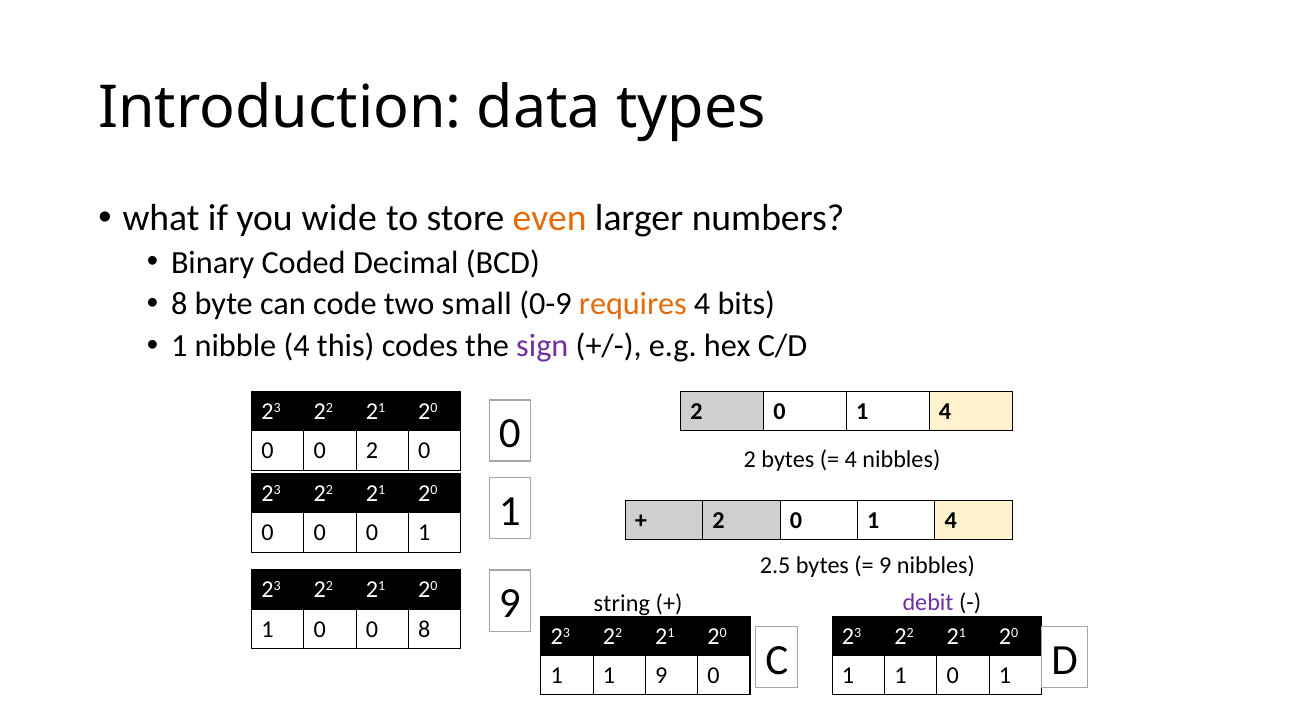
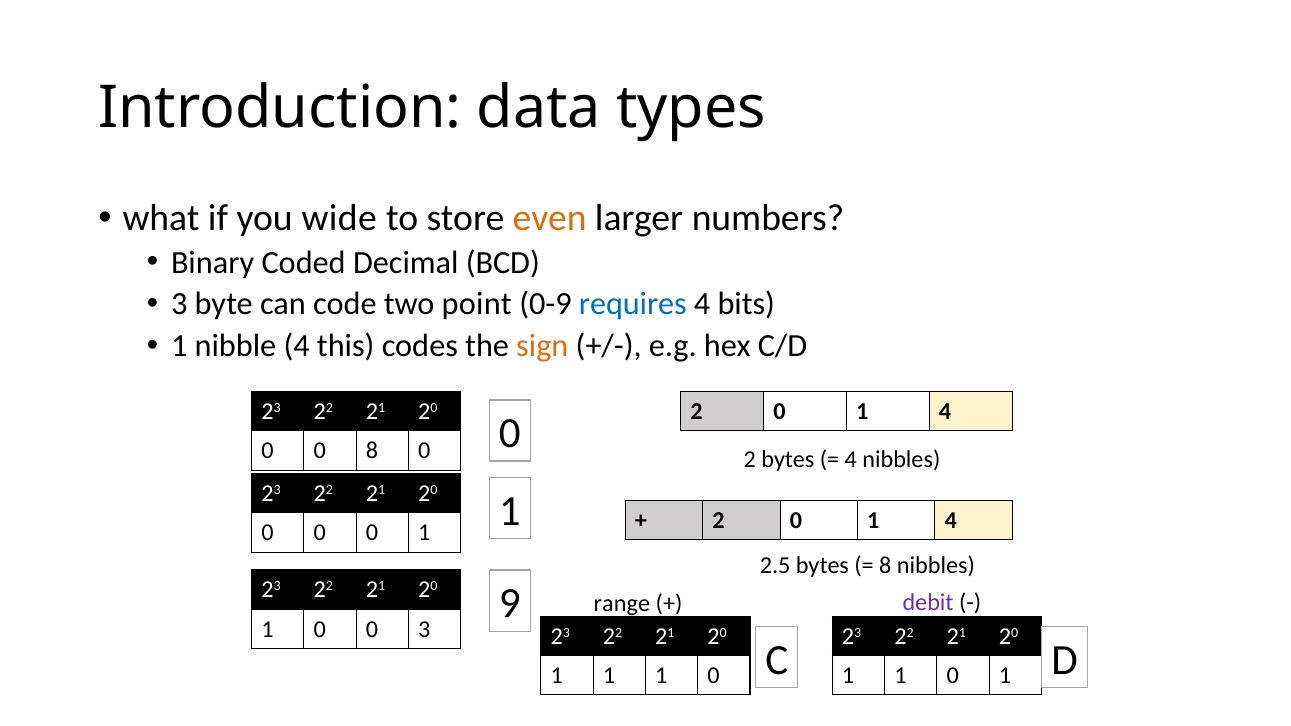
8: 8 -> 3 (179, 304)
small: small -> point (477, 304)
requires colour: orange -> blue (633, 304)
sign colour: purple -> orange (542, 346)
0 2: 2 -> 8 (372, 451)
9: 9 -> 8 (885, 565)
string: string -> range (622, 603)
0 8: 8 -> 3 (424, 629)
1 1 9: 9 -> 1 (661, 675)
